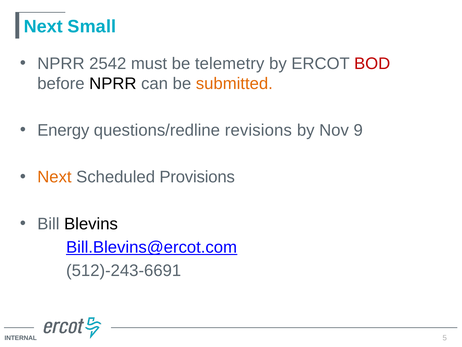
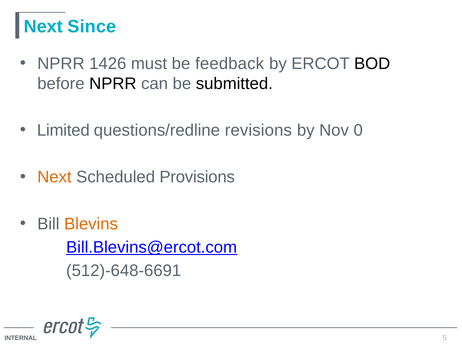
Small: Small -> Since (92, 27)
2542: 2542 -> 1426 (108, 64)
telemetry: telemetry -> feedback (230, 64)
BOD colour: red -> black (372, 64)
submitted colour: orange -> black (234, 84)
Energy: Energy -> Limited (63, 130)
9: 9 -> 0 (358, 130)
Blevins colour: black -> orange (91, 224)
512)-243-6691: 512)-243-6691 -> 512)-648-6691 (124, 270)
